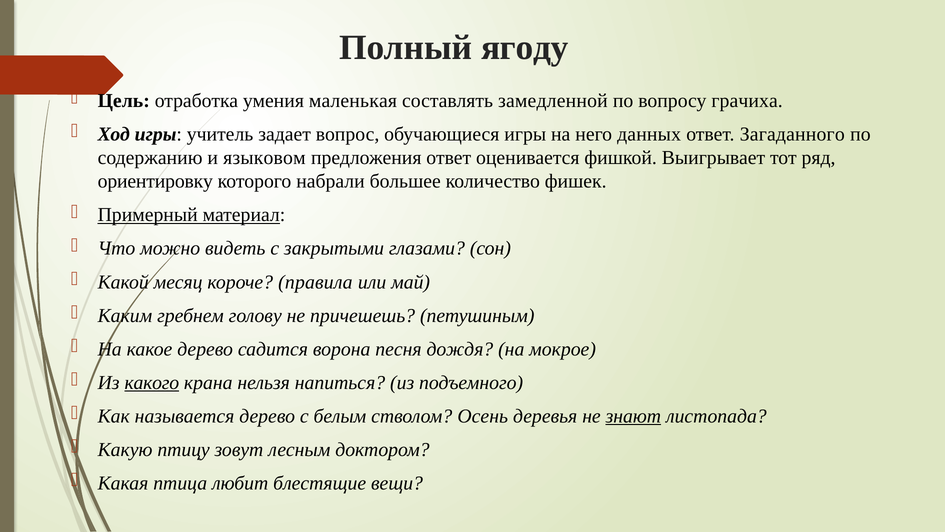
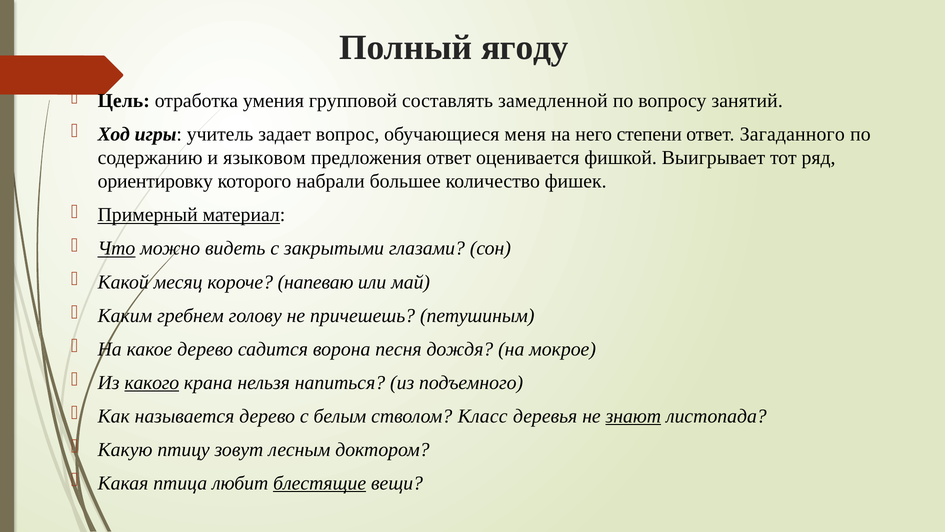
маленькая: маленькая -> групповой (353, 101)
грачиха: грачиха -> занятий (747, 101)
обучающиеся игры: игры -> меня (525, 134)
данных: данных -> степени (649, 134)
Что underline: none -> present (116, 248)
правила: правила -> напеваю (316, 282)
Осень: Осень -> Класс (483, 416)
блестящие underline: none -> present (320, 483)
